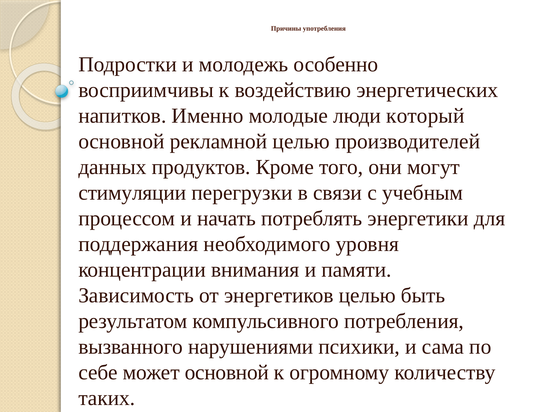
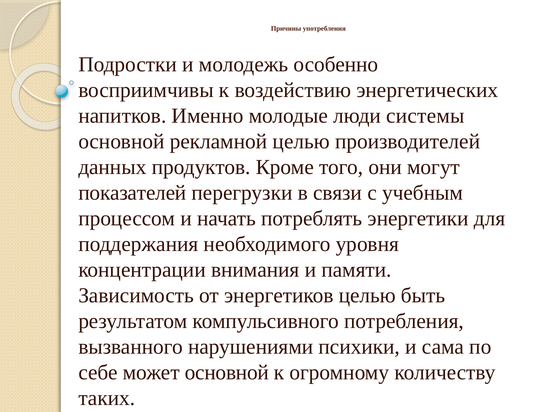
который: который -> системы (425, 116)
стимуляции: стимуляции -> показателей (132, 193)
